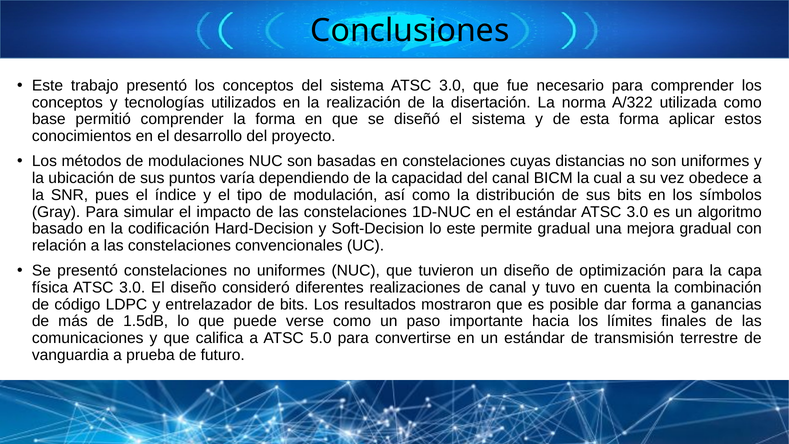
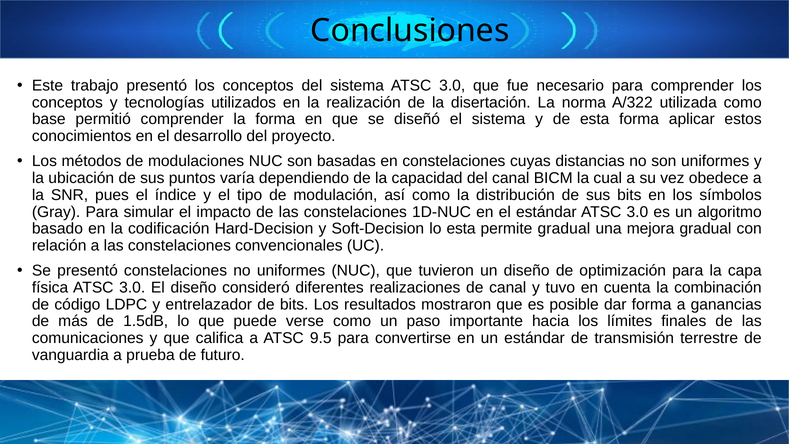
lo este: este -> esta (461, 229)
5.0: 5.0 -> 9.5 (321, 338)
